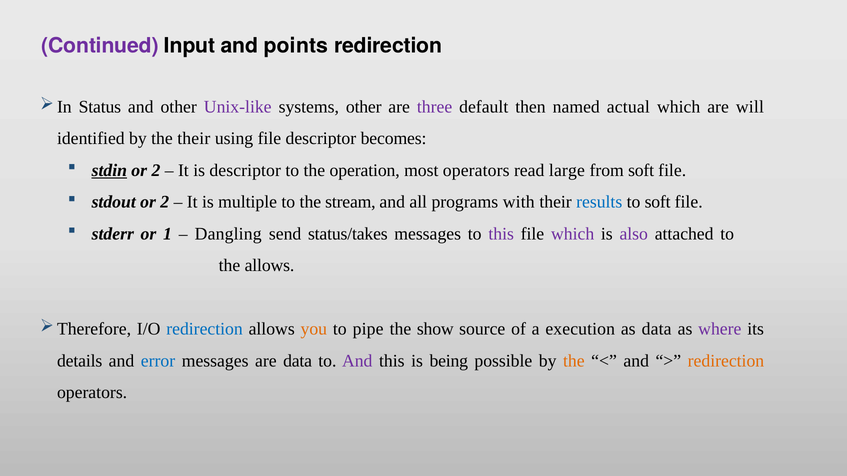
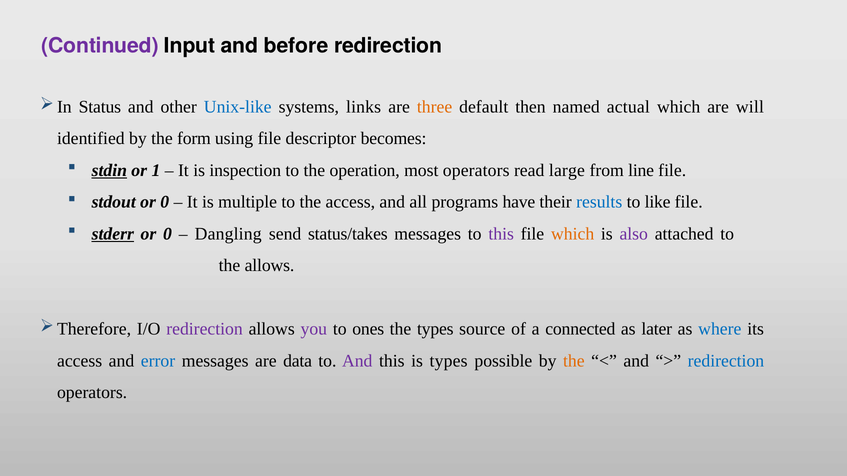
points: points -> before (296, 46)
Unix-like colour: purple -> blue (238, 107)
systems other: other -> links (364, 107)
three colour: purple -> orange (435, 107)
the their: their -> form (194, 139)
2: 2 -> 1 (156, 170)
is descriptor: descriptor -> inspection (245, 170)
from soft: soft -> line (641, 170)
stdout or 2: 2 -> 0 (165, 202)
the stream: stream -> access (350, 202)
with: with -> have (519, 202)
to soft: soft -> like (658, 202)
stderr underline: none -> present (113, 234)
1: 1 -> 0 (167, 234)
which colour: purple -> orange (573, 234)
redirection colour: blue -> purple (205, 329)
you colour: orange -> purple (314, 329)
pipe: pipe -> ones (368, 329)
the show: show -> types (435, 329)
execution: execution -> connected (580, 329)
as data: data -> later (657, 329)
where colour: purple -> blue (720, 329)
details: details -> access (80, 361)
is being: being -> types (449, 361)
redirection colour: orange -> blue (726, 361)
